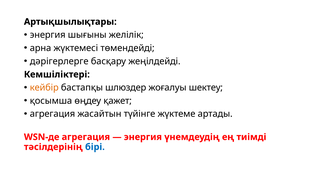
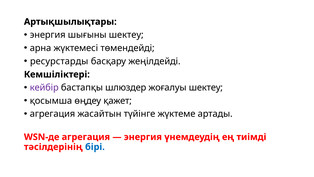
шығыны желілік: желілік -> шектеу (126, 35)
дәрігерлерге: дәрігерлерге -> ресурстарды (59, 61)
кейбір colour: orange -> purple (44, 87)
